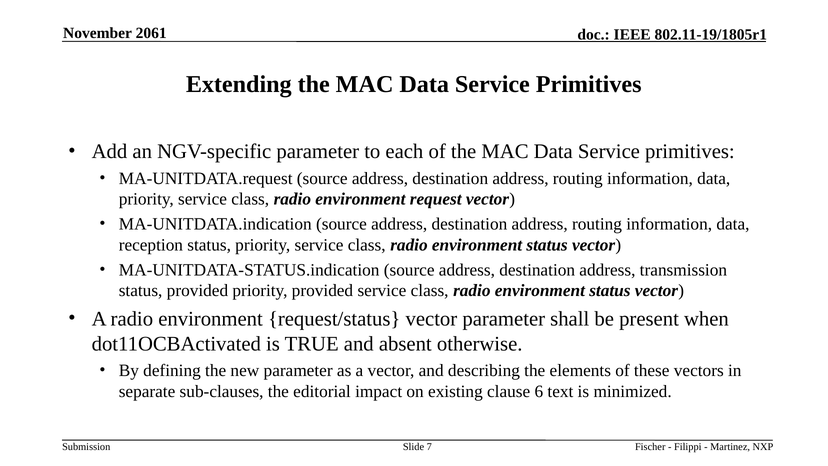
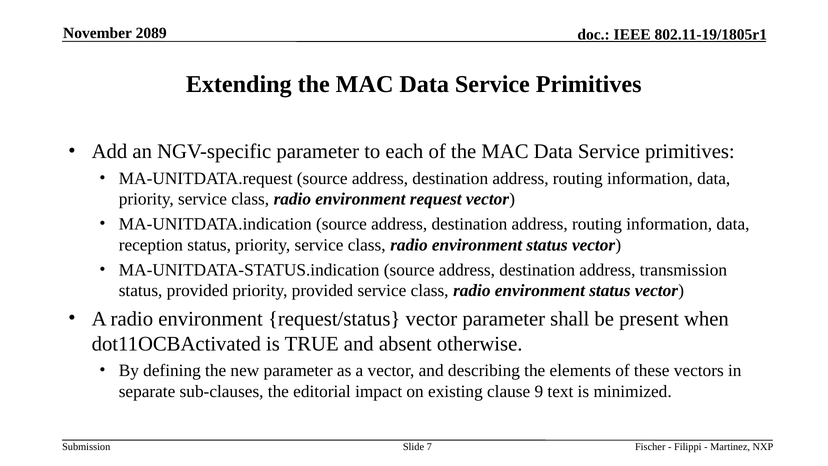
2061: 2061 -> 2089 (151, 33)
6: 6 -> 9 (539, 391)
